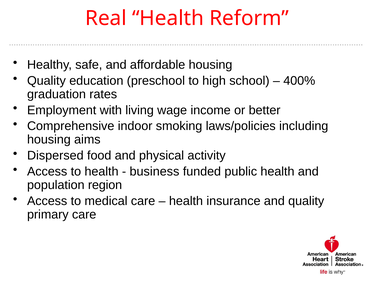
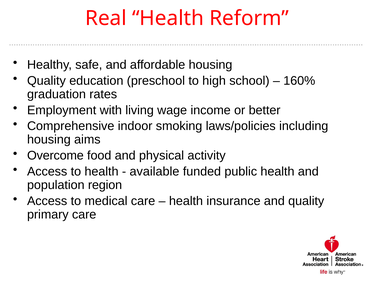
400%: 400% -> 160% (299, 81)
Dispersed: Dispersed -> Overcome (55, 155)
business: business -> available (154, 171)
